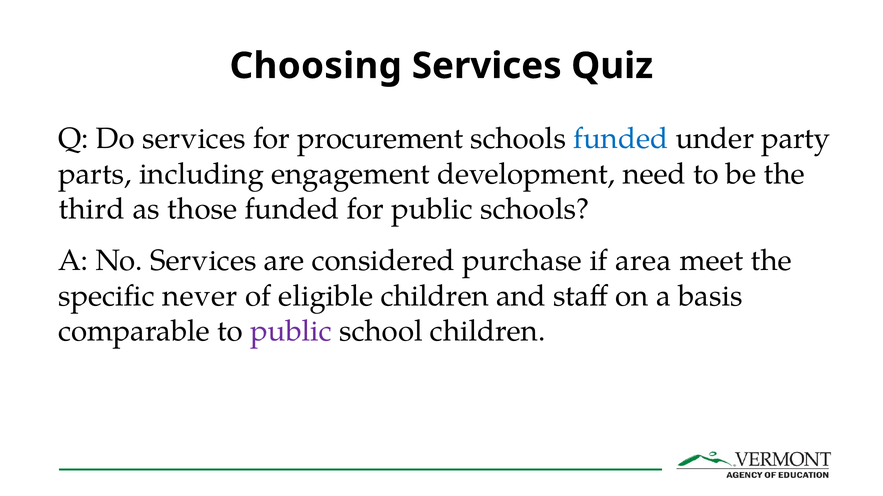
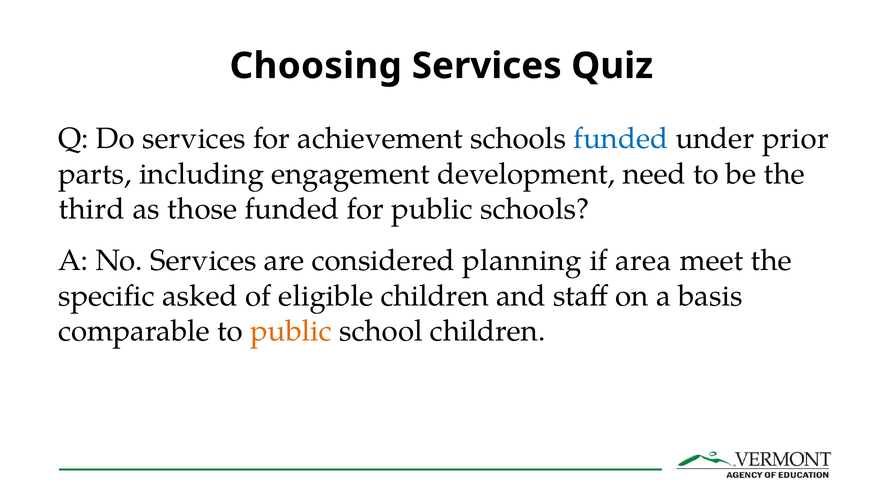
procurement: procurement -> achievement (380, 139)
party: party -> prior (795, 139)
purchase: purchase -> planning (522, 261)
never: never -> asked (200, 296)
public colour: purple -> orange (291, 332)
